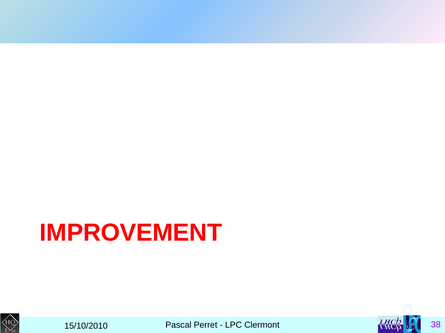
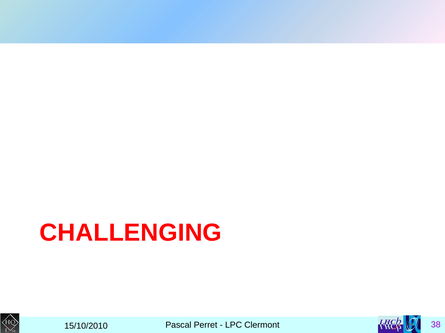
IMPROVEMENT: IMPROVEMENT -> CHALLENGING (131, 233)
